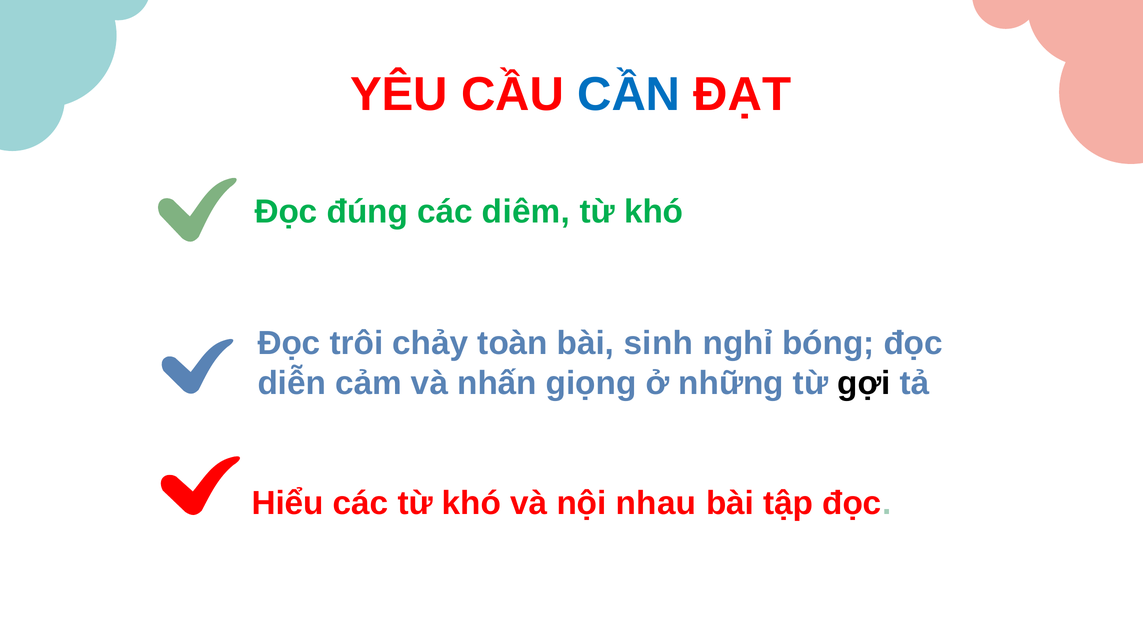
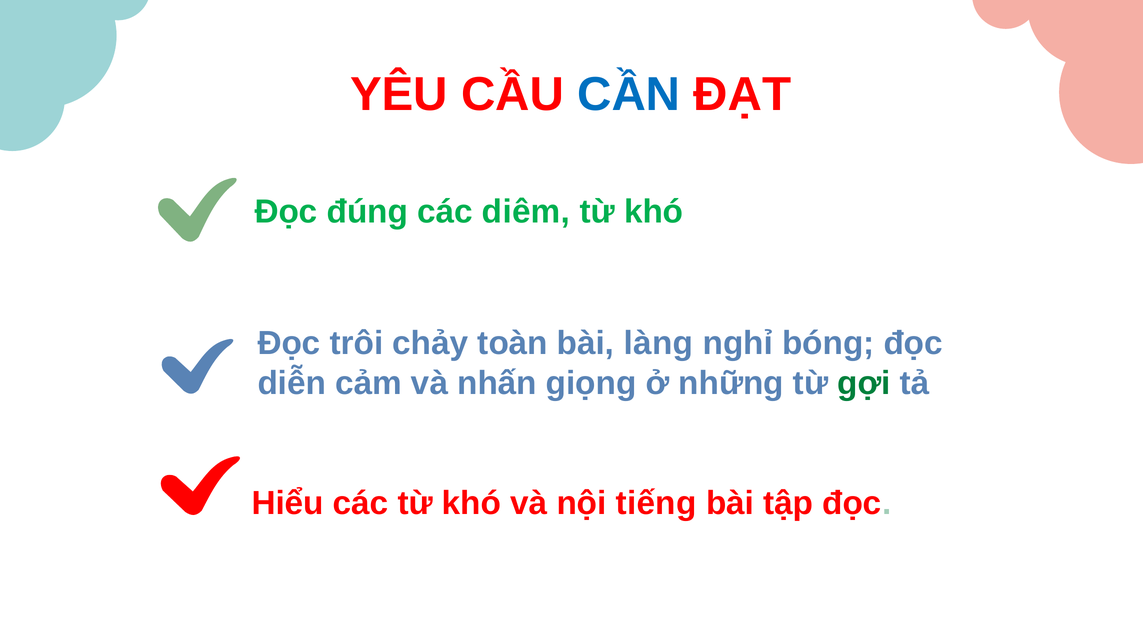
sinh: sinh -> làng (658, 343)
gợi colour: black -> green (864, 383)
nhau: nhau -> tiếng (656, 503)
